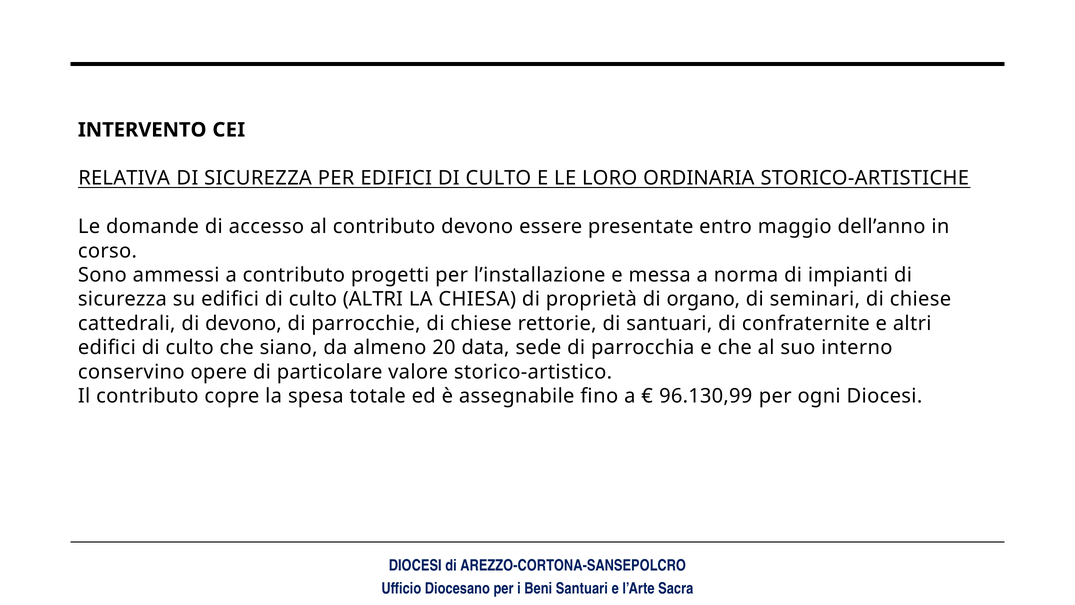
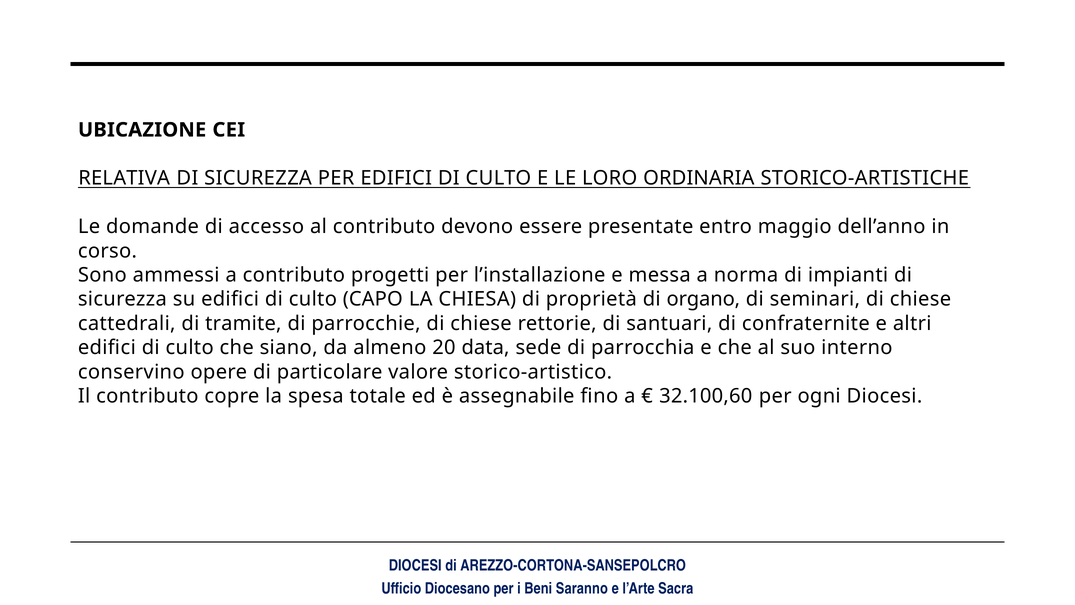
INTERVENTO: INTERVENTO -> UBICAZIONE (142, 130)
culto ALTRI: ALTRI -> CAPO (373, 299)
di devono: devono -> tramite (243, 323)
96.130,99: 96.130,99 -> 32.100,60 (706, 396)
Beni Santuari: Santuari -> Saranno (582, 588)
